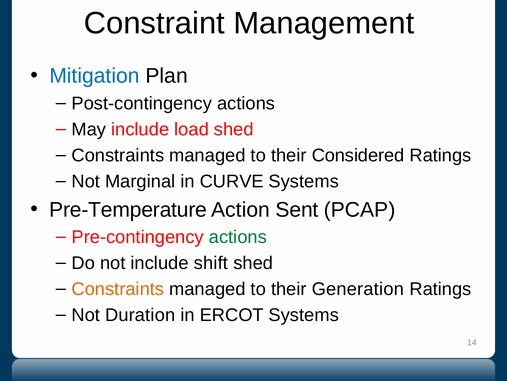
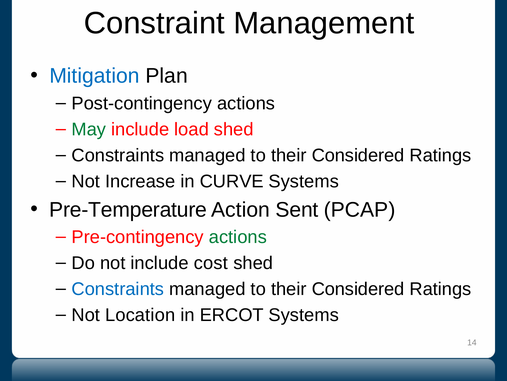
May colour: black -> green (89, 129)
Marginal: Marginal -> Increase (140, 181)
shift: shift -> cost (211, 263)
Constraints colour: orange -> blue (118, 289)
Generation: Generation -> Considered (358, 289)
Duration: Duration -> Location (140, 314)
